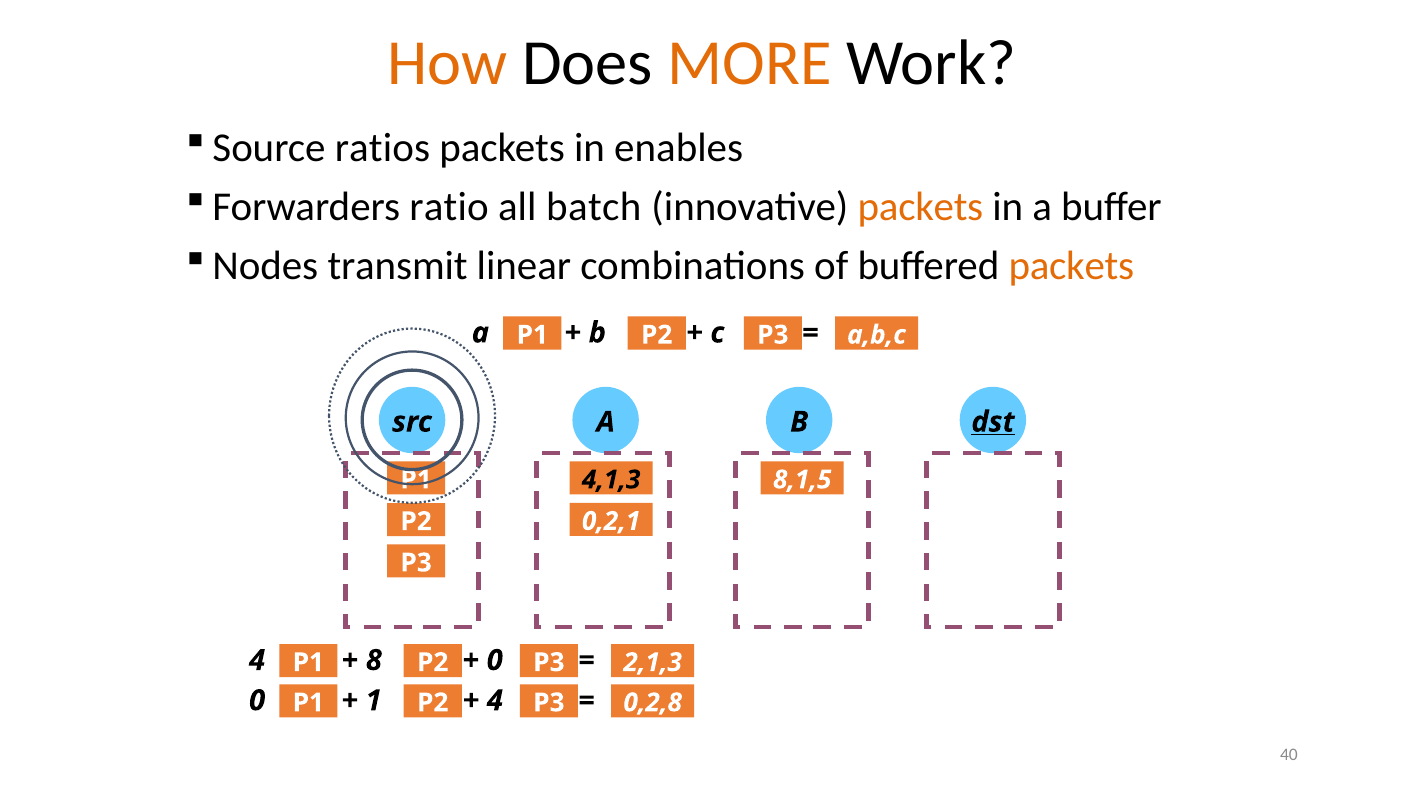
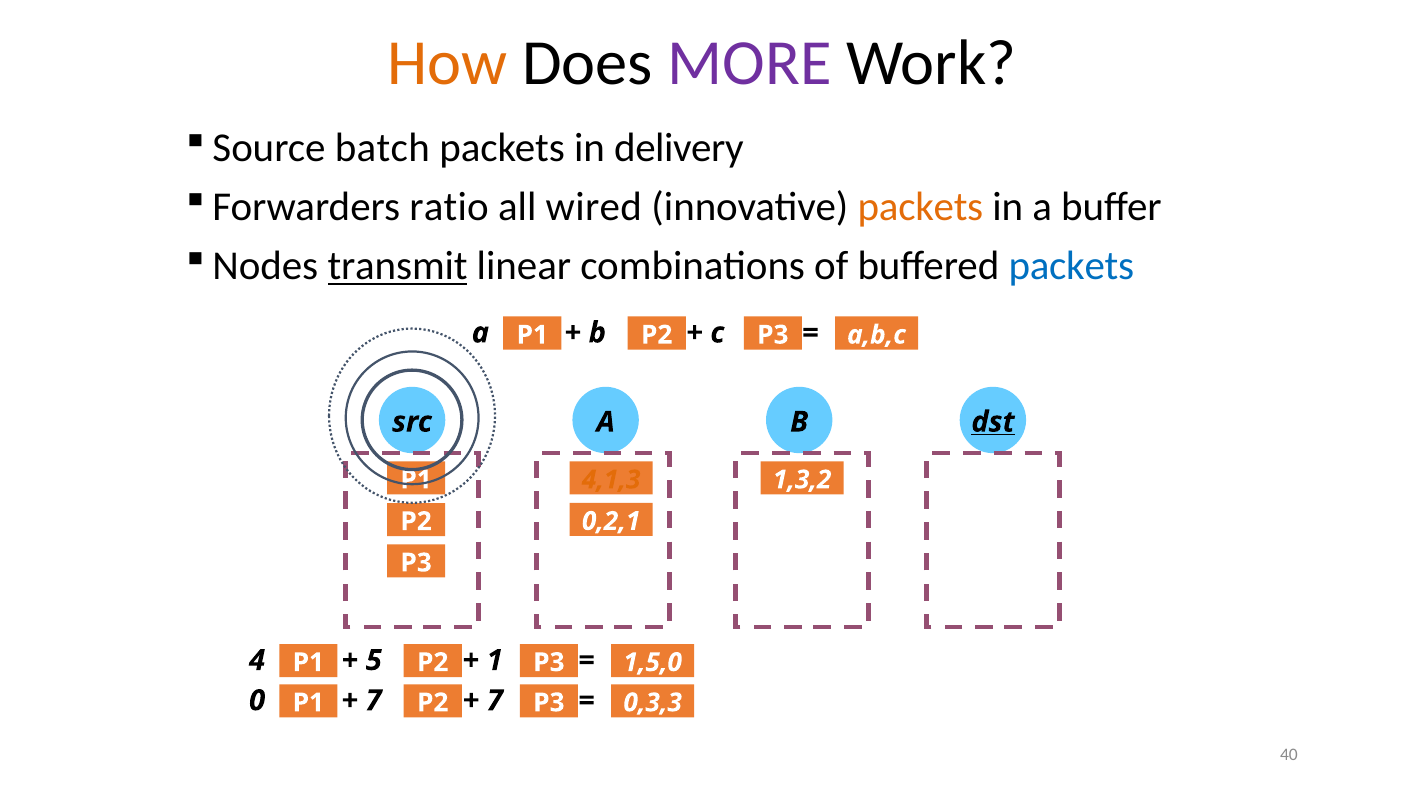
MORE colour: orange -> purple (750, 63)
ratios: ratios -> batch (382, 148)
enables: enables -> delivery (679, 148)
batch: batch -> wired (594, 207)
transmit underline: none -> present (398, 266)
packets colour: orange -> blue (1071, 266)
4,1,3 colour: black -> orange (611, 480)
8,1,5: 8,1,5 -> 1,3,2 (802, 480)
8: 8 -> 5 (374, 661)
0: 0 -> 1 (495, 661)
2,1,3: 2,1,3 -> 1,5,0 (653, 663)
1: 1 -> 7 (374, 701)
4: 4 -> 7 (495, 701)
0,2,8: 0,2,8 -> 0,3,3 (653, 703)
